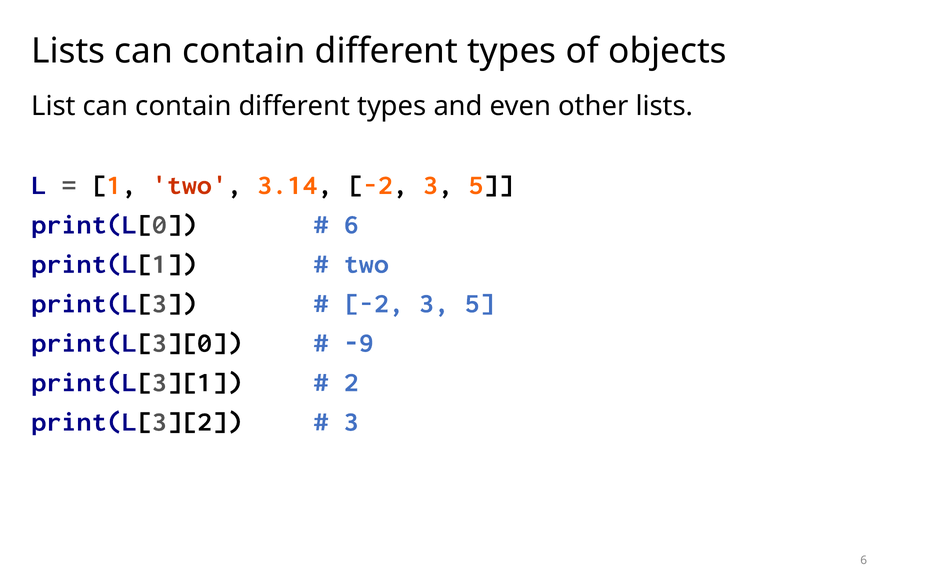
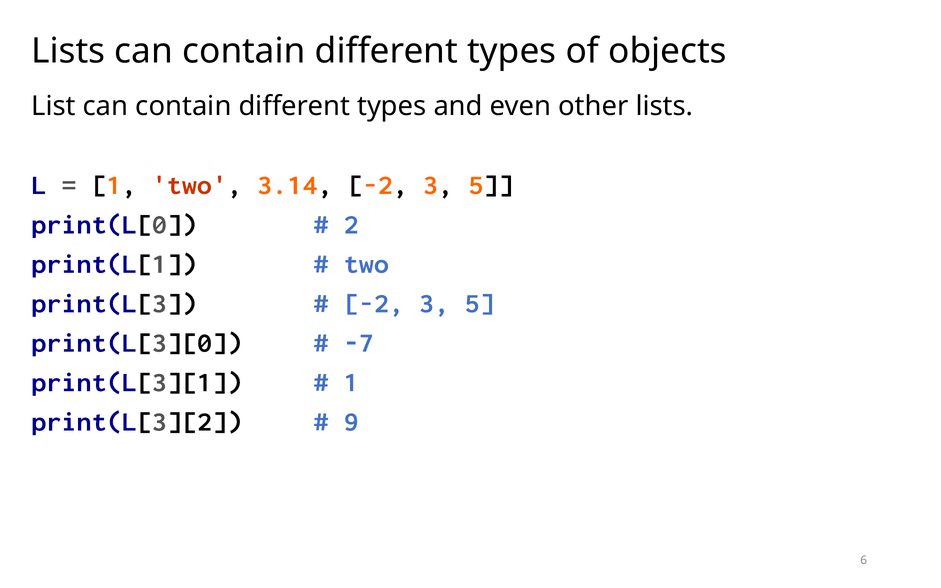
6: 6 -> 2 (351, 224)
-9: -9 -> -7 (359, 343)
2: 2 -> 1 (351, 382)
3: 3 -> 9 (351, 422)
